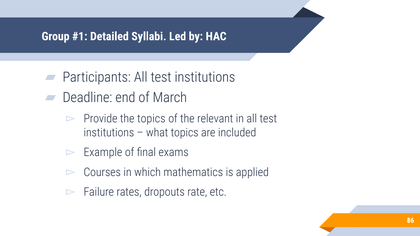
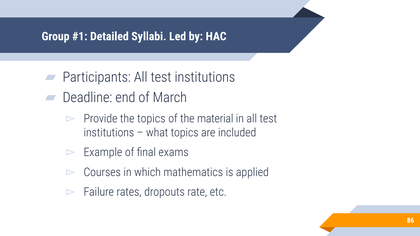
relevant: relevant -> material (215, 119)
